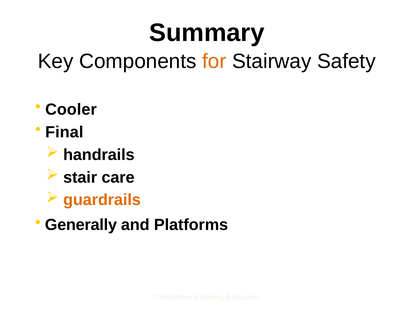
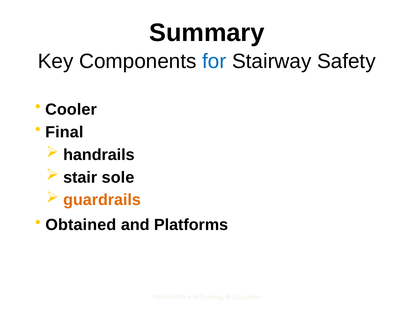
for colour: orange -> blue (214, 61)
care: care -> sole (118, 177)
Generally: Generally -> Obtained (81, 225)
